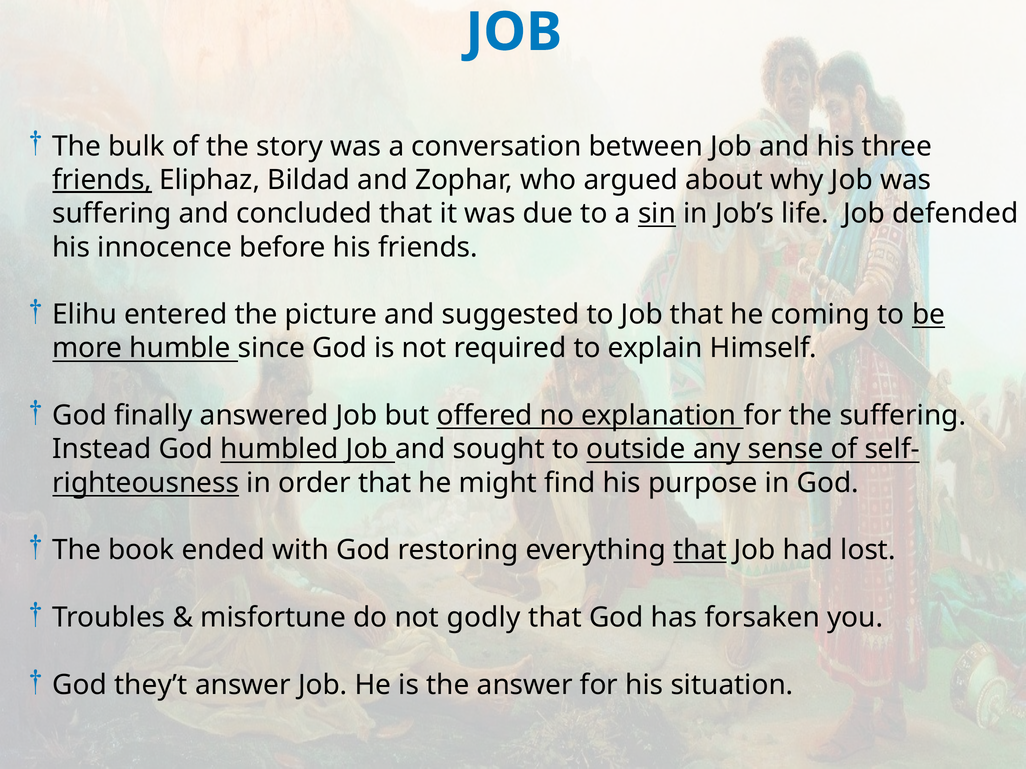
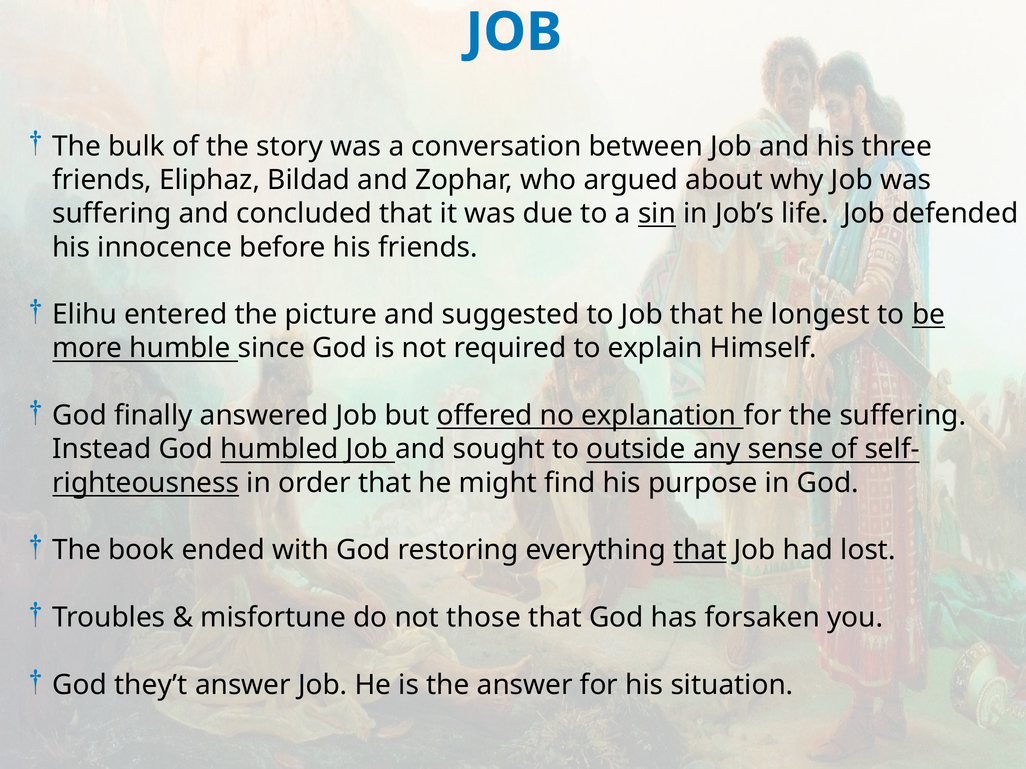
friends underline: present -> none (102, 180)
coming: coming -> longest (820, 315)
godly: godly -> those (484, 618)
